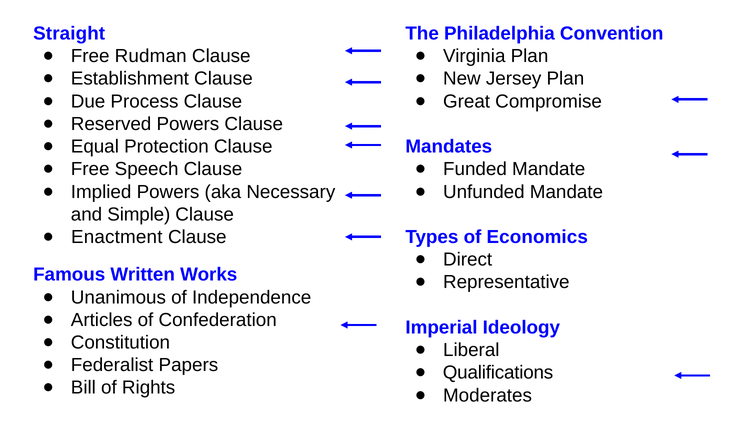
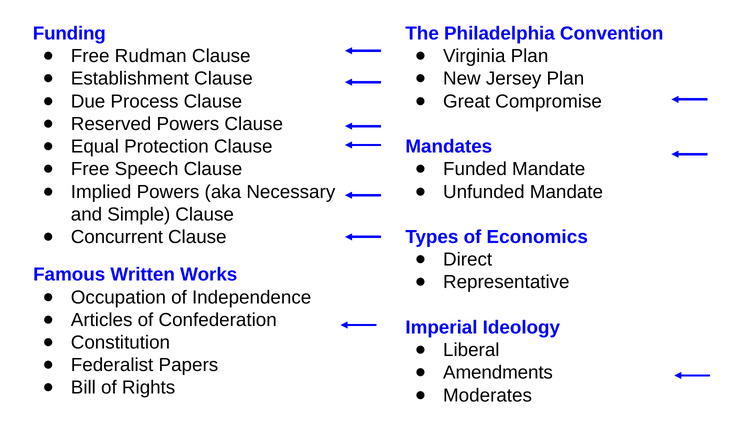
Straight: Straight -> Funding (69, 33)
Enactment: Enactment -> Concurrent (117, 237)
Unanimous: Unanimous -> Occupation (118, 297)
Qualifications: Qualifications -> Amendments (498, 372)
